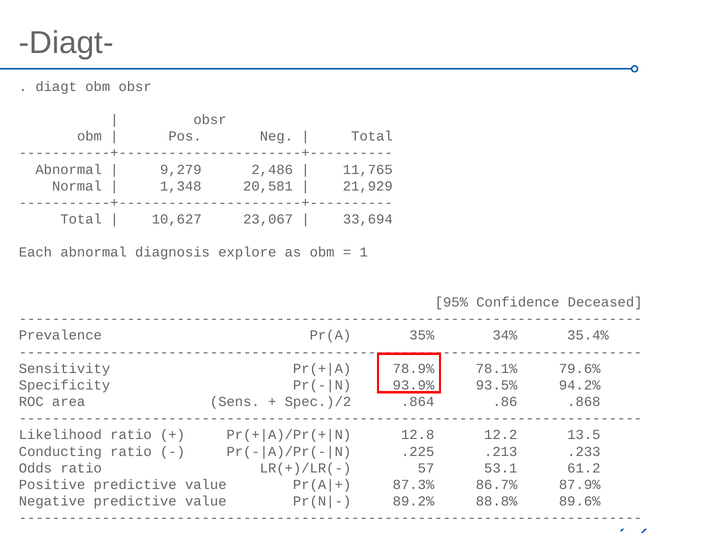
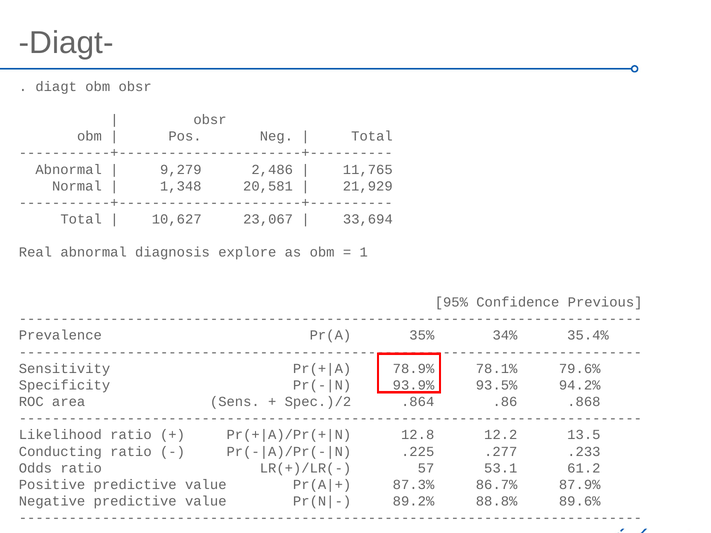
Each: Each -> Real (35, 253)
Deceased: Deceased -> Previous (605, 302)
.213: .213 -> .277 (501, 452)
